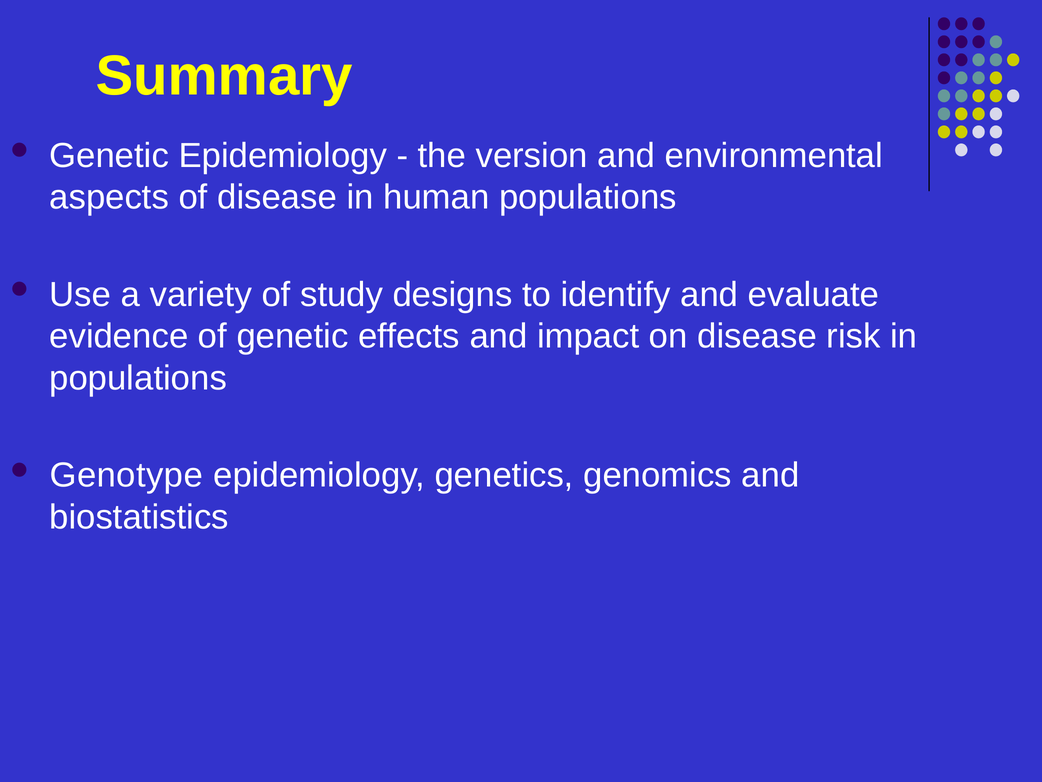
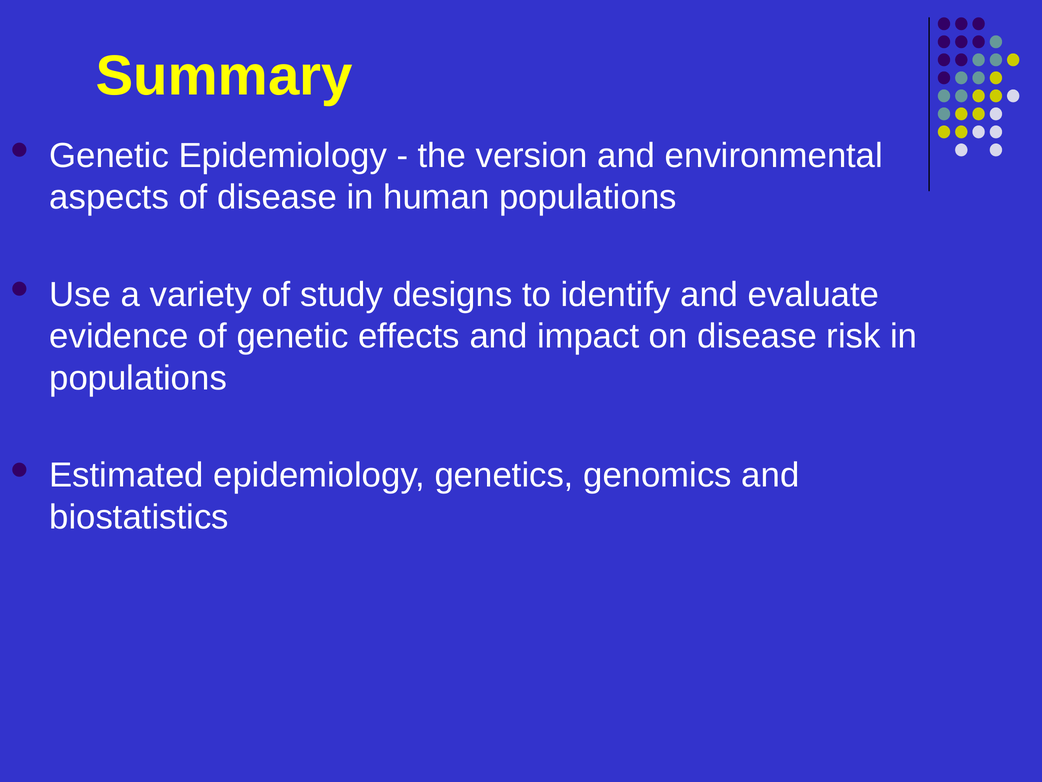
Genotype: Genotype -> Estimated (127, 475)
